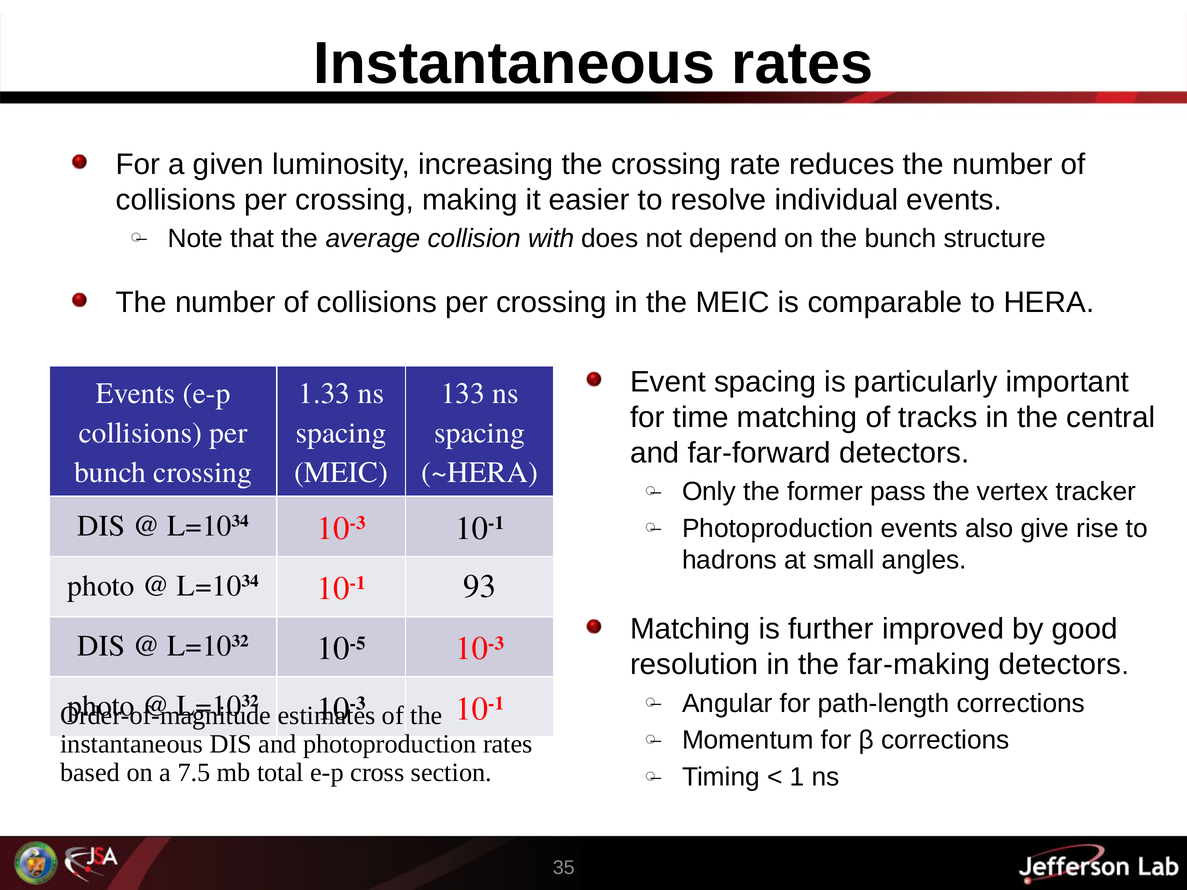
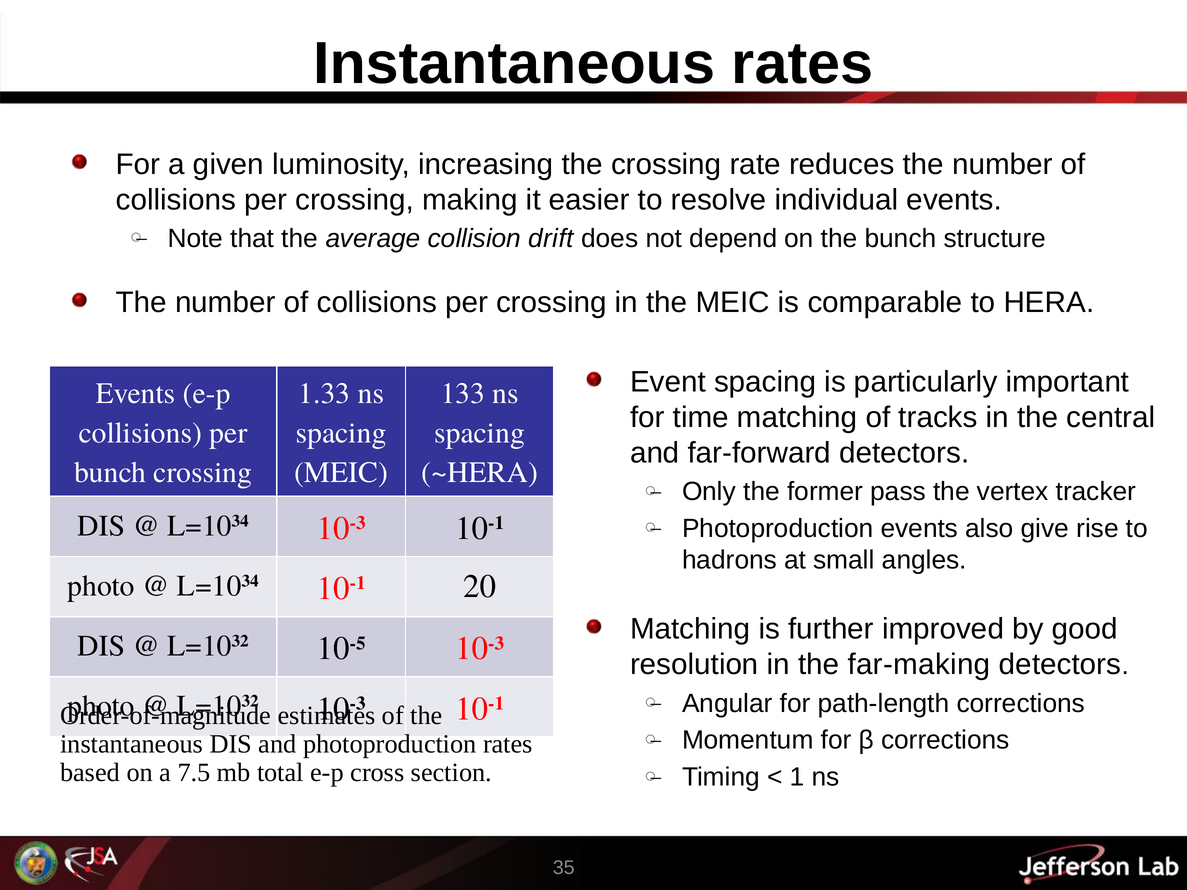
with: with -> drift (551, 239)
93: 93 -> 20 (480, 586)
